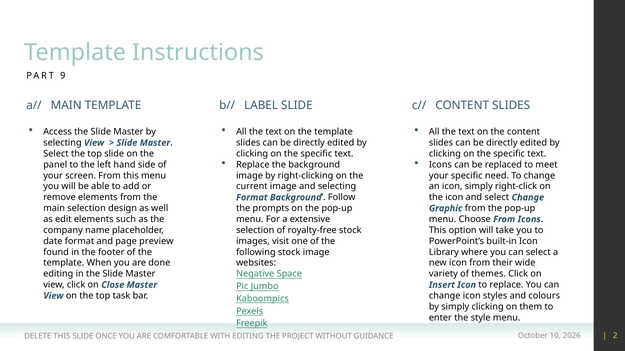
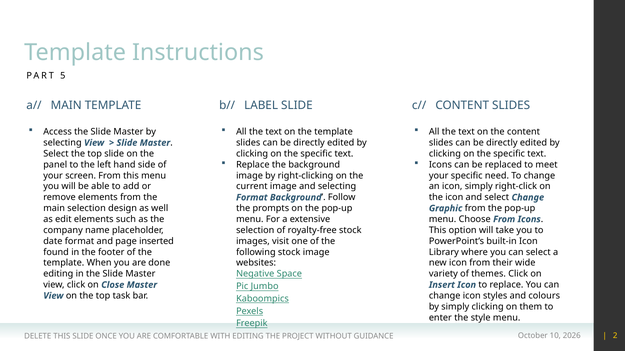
9: 9 -> 5 (63, 76)
preview: preview -> inserted (156, 241)
